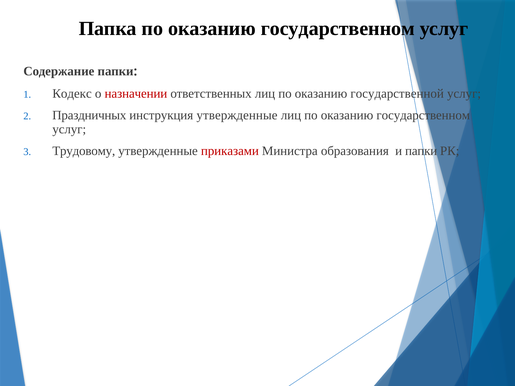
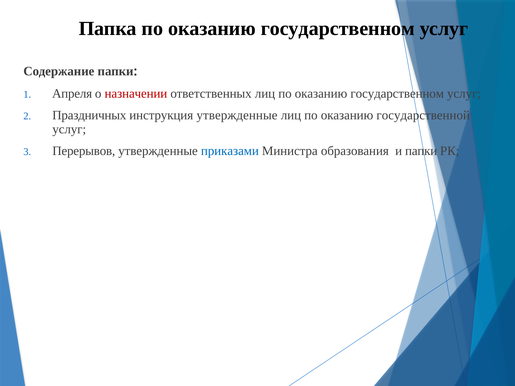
Кодекс: Кодекс -> Апреля (72, 94)
лиц по оказанию государственной: государственной -> государственном (397, 94)
лиц по оказанию государственном: государственном -> государственной (423, 115)
Трудовому: Трудовому -> Перерывов (84, 151)
приказами colour: red -> blue (230, 151)
